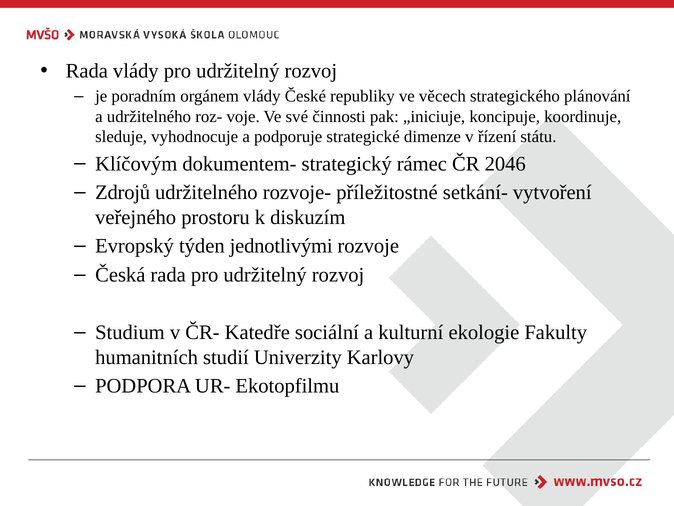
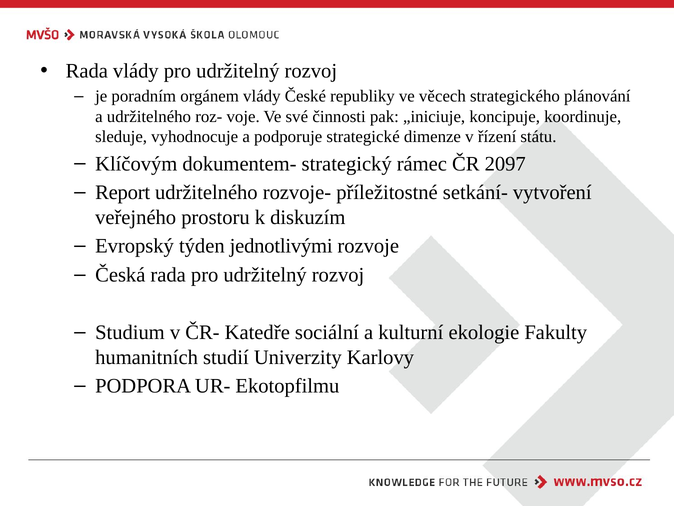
2046: 2046 -> 2097 (505, 164)
Zdrojů: Zdrojů -> Report (123, 192)
